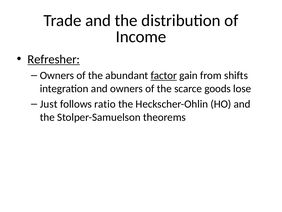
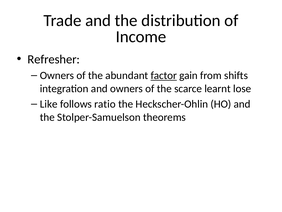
Refresher underline: present -> none (54, 59)
goods: goods -> learnt (218, 88)
Just: Just -> Like (49, 104)
